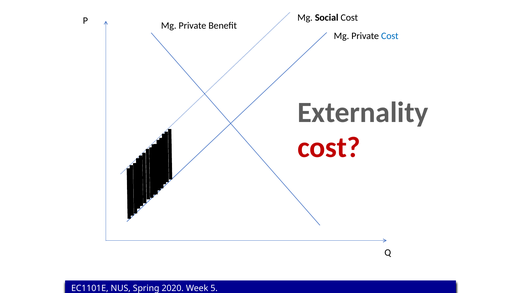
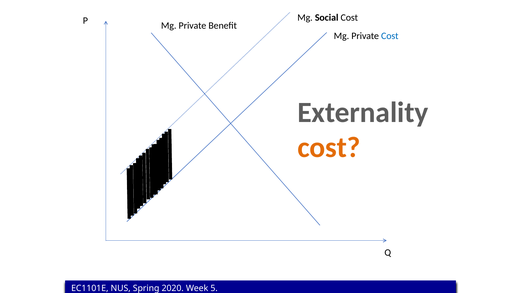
cost colour: red -> orange (329, 148)
